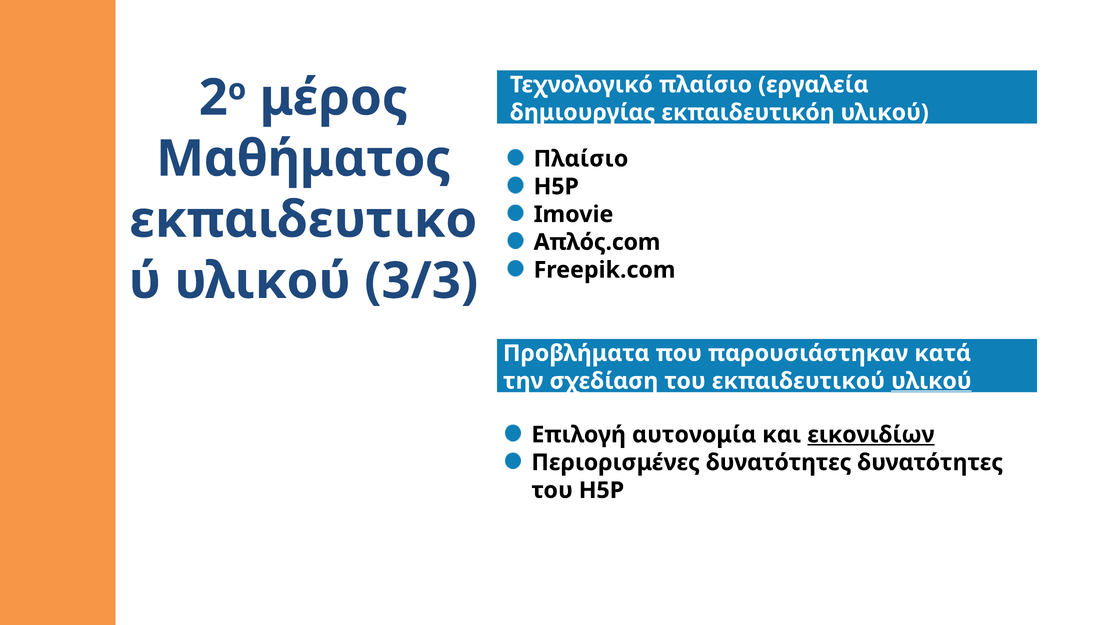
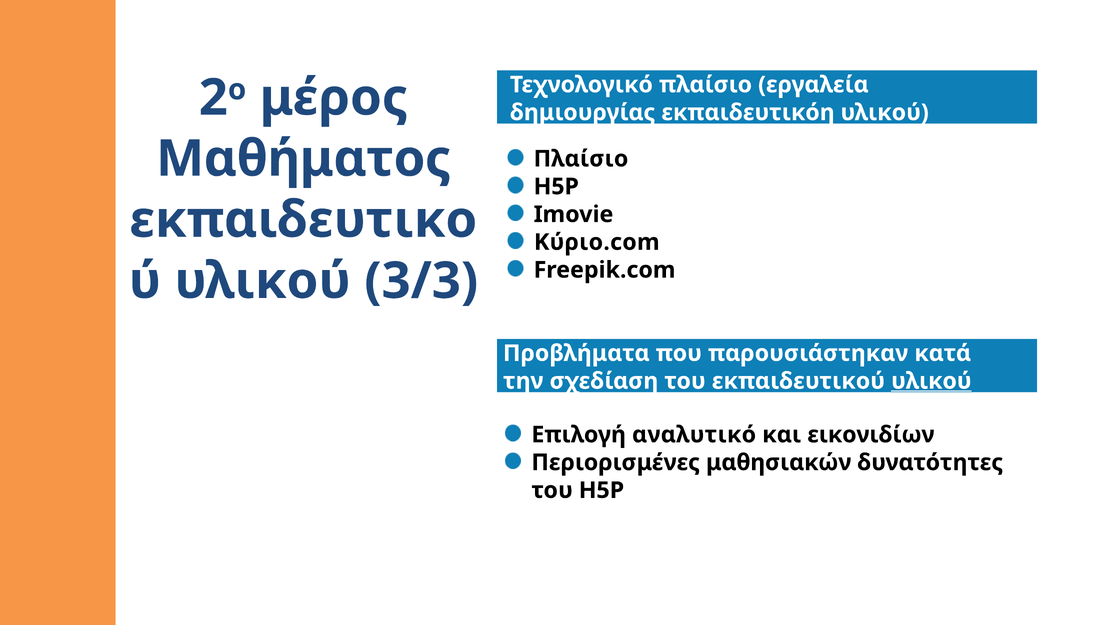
Απλός.com: Απλός.com -> Κύριο.com (597, 242)
αυτονομία: αυτονομία -> αναλυτικό (694, 435)
εικονιδίων underline: present -> none (871, 435)
Περιορισμένες δυνατότητες: δυνατότητες -> μαθησιακών (779, 463)
